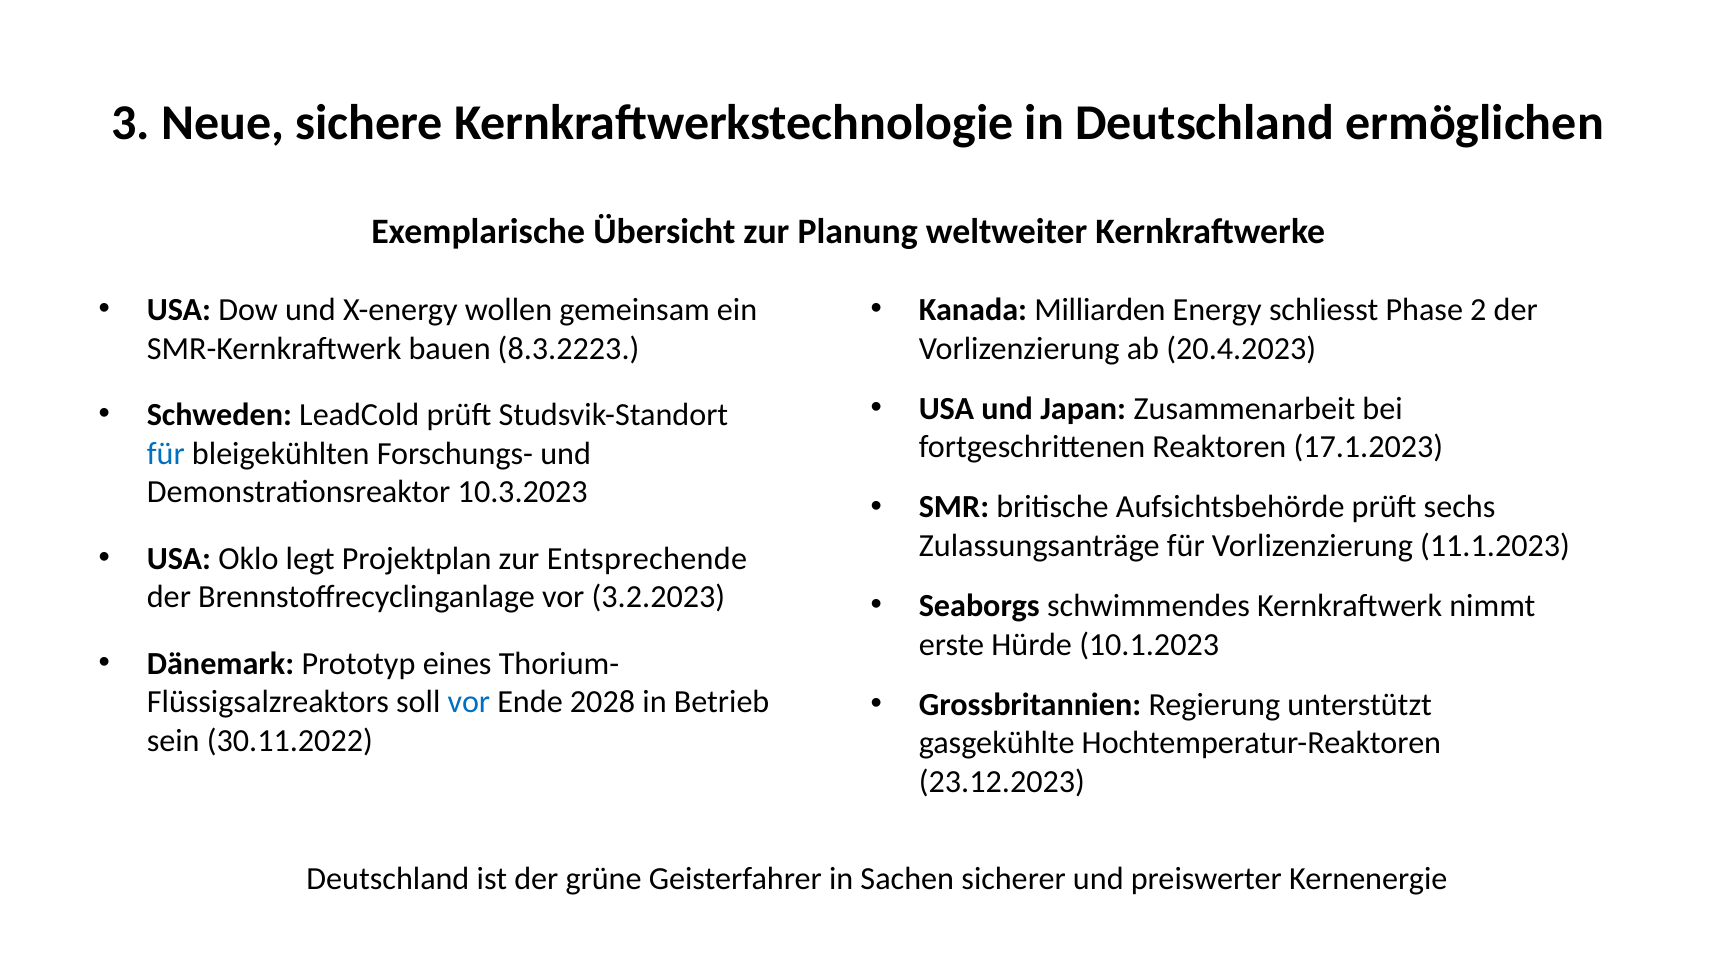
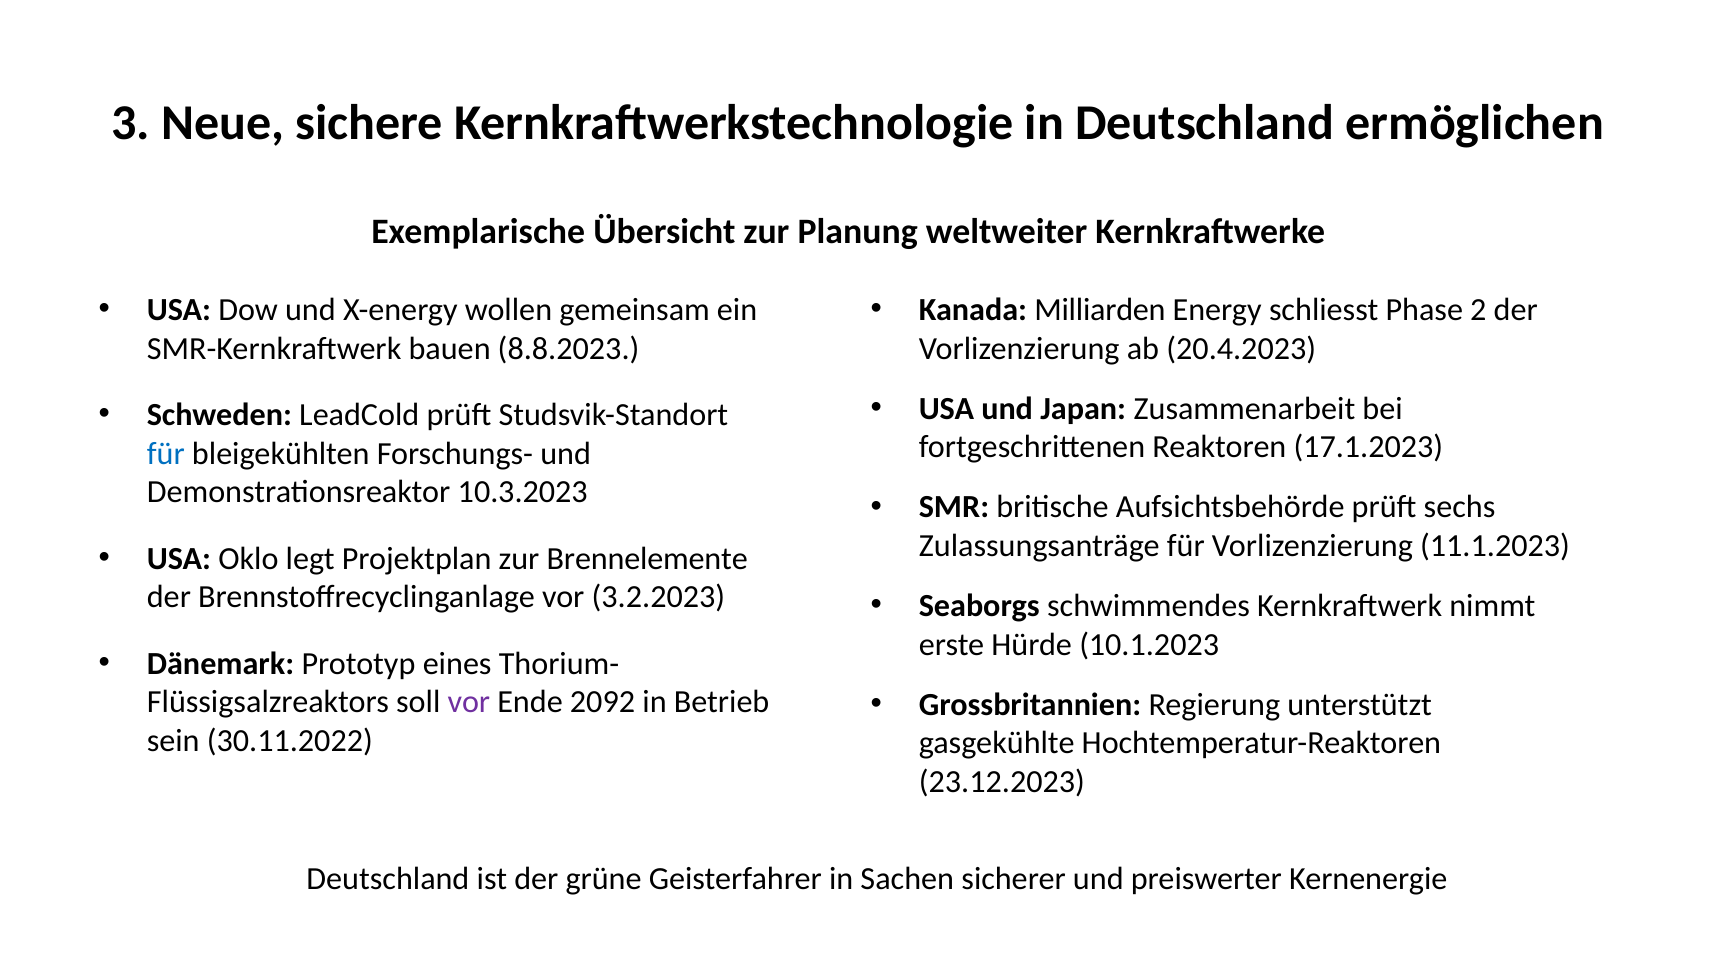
8.3.2223: 8.3.2223 -> 8.8.2023 (569, 349)
Entsprechende: Entsprechende -> Brennelemente (647, 559)
vor colour: blue -> purple (469, 702)
2028: 2028 -> 2092 (603, 702)
